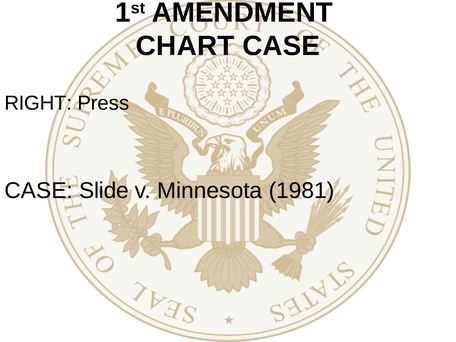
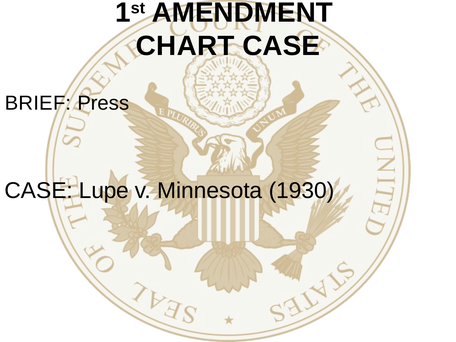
RIGHT: RIGHT -> BRIEF (38, 103)
Slide: Slide -> Lupe (104, 191)
1981: 1981 -> 1930 (302, 191)
